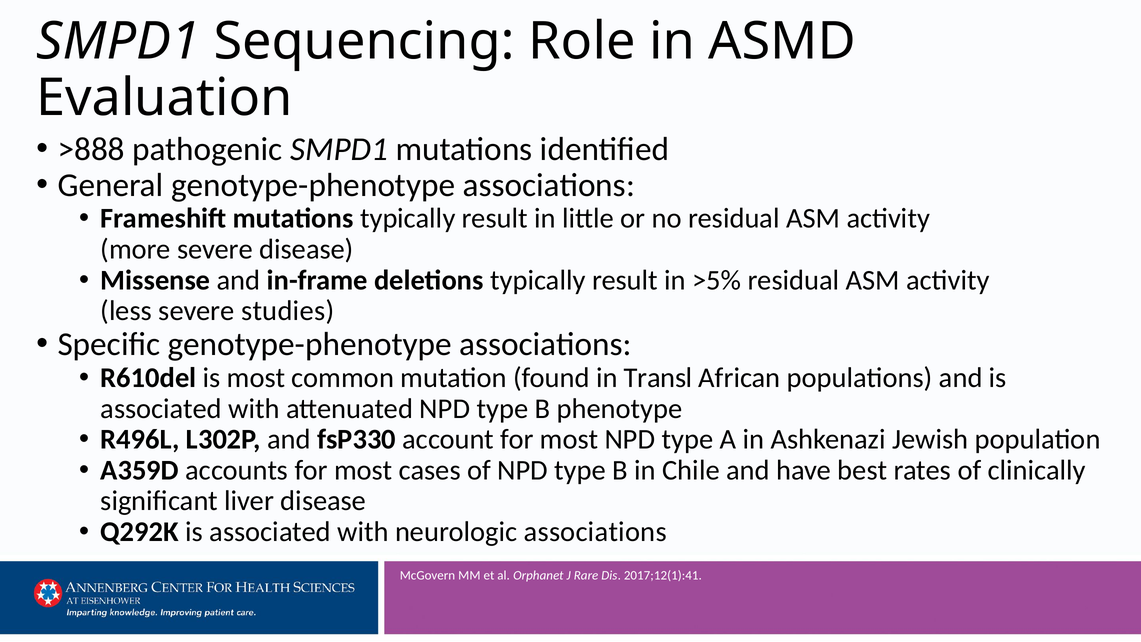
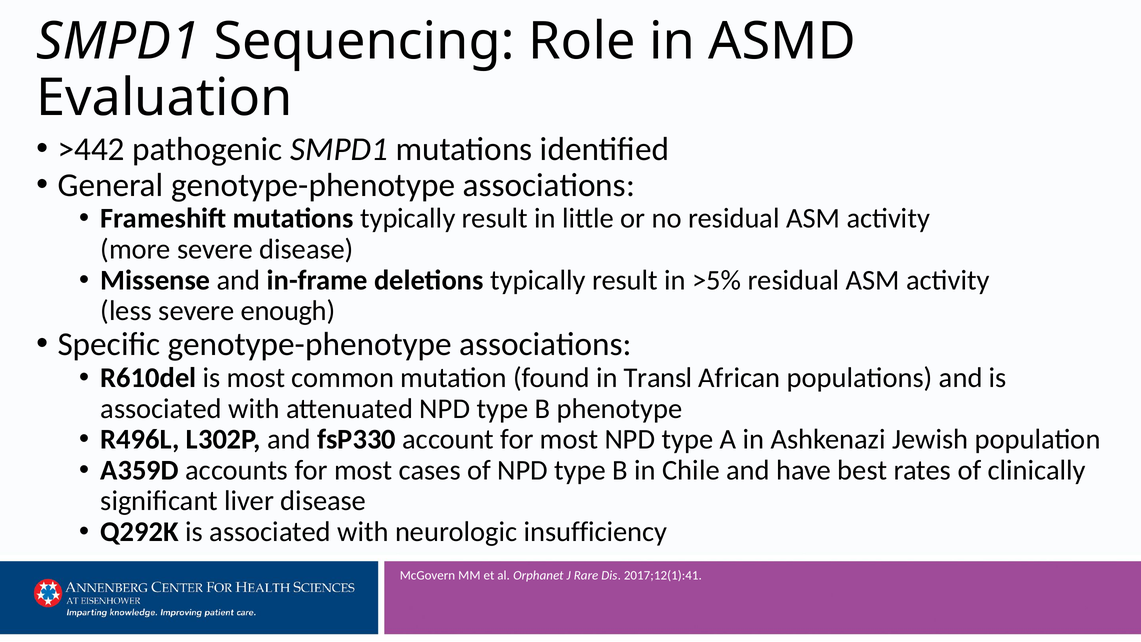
>888: >888 -> >442 (91, 149)
studies: studies -> enough (288, 311)
neurologic associations: associations -> insufficiency (595, 532)
